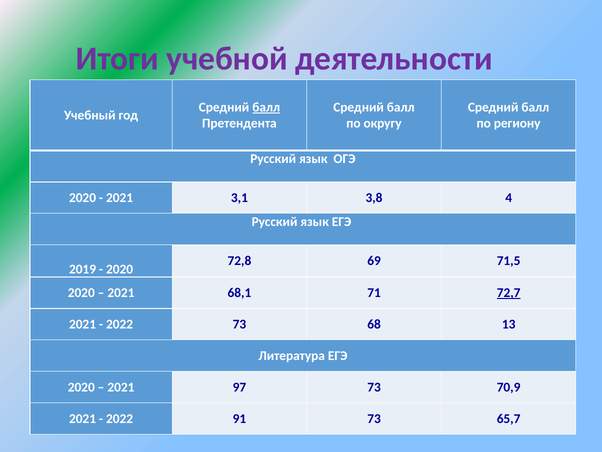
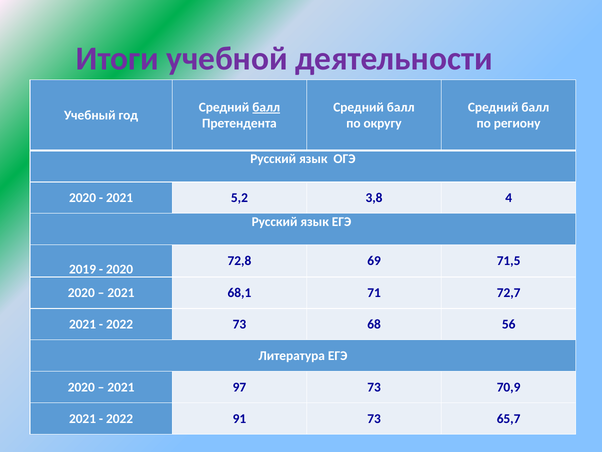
3,1: 3,1 -> 5,2 (239, 198)
72,7 underline: present -> none (509, 293)
13: 13 -> 56 (509, 324)
